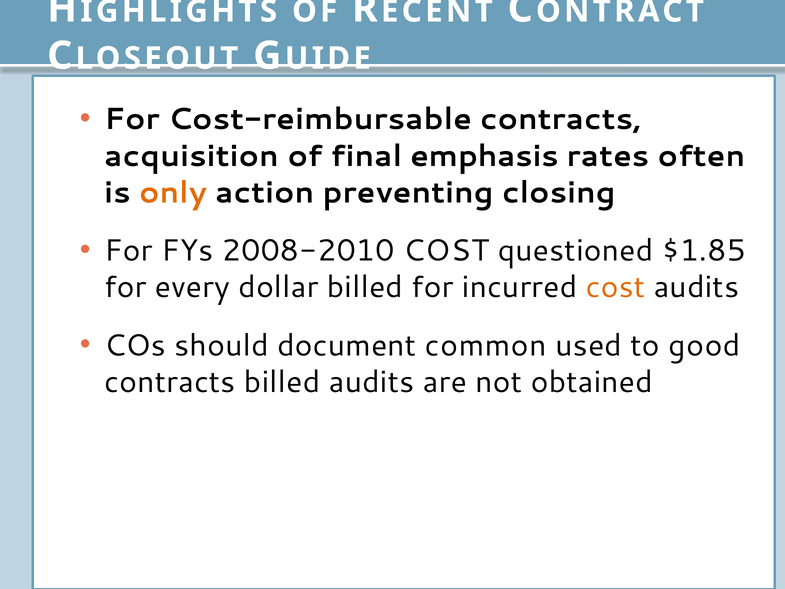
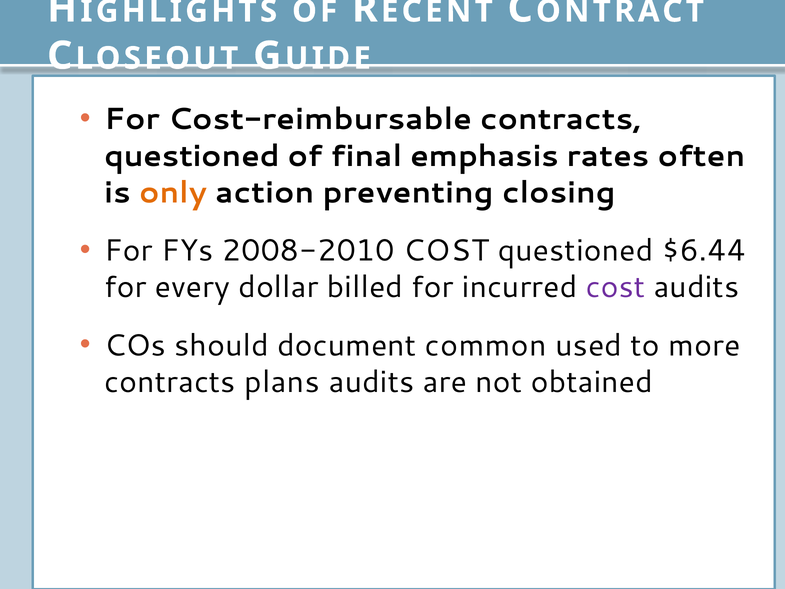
acquisition: acquisition -> questioned (192, 156)
$1.85: $1.85 -> $6.44 (704, 251)
cost colour: orange -> purple (616, 287)
good: good -> more (705, 345)
contracts billed: billed -> plans (282, 382)
